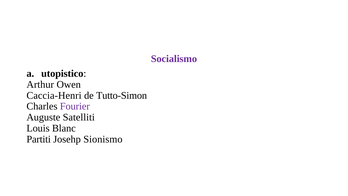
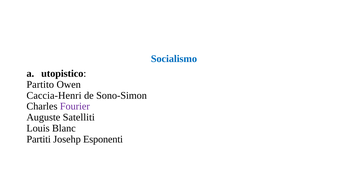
Socialismo colour: purple -> blue (174, 59)
Arthur: Arthur -> Partito (40, 84)
Tutto-Simon: Tutto-Simon -> Sono-Simon (122, 95)
Sionismo: Sionismo -> Esponenti (103, 139)
